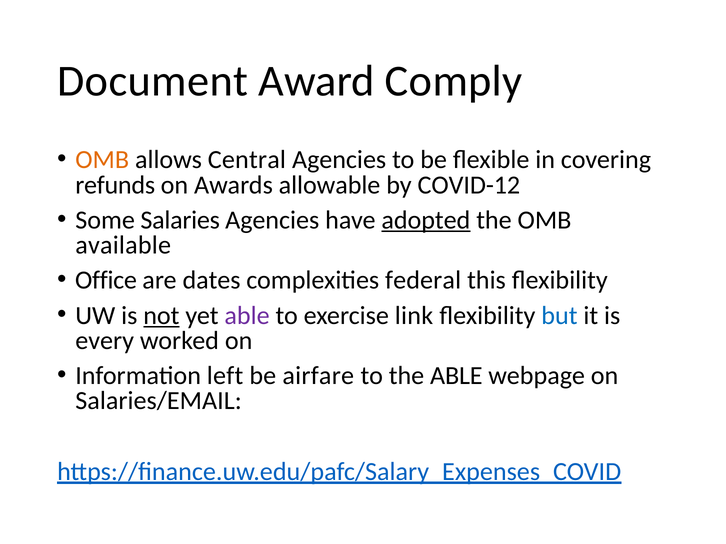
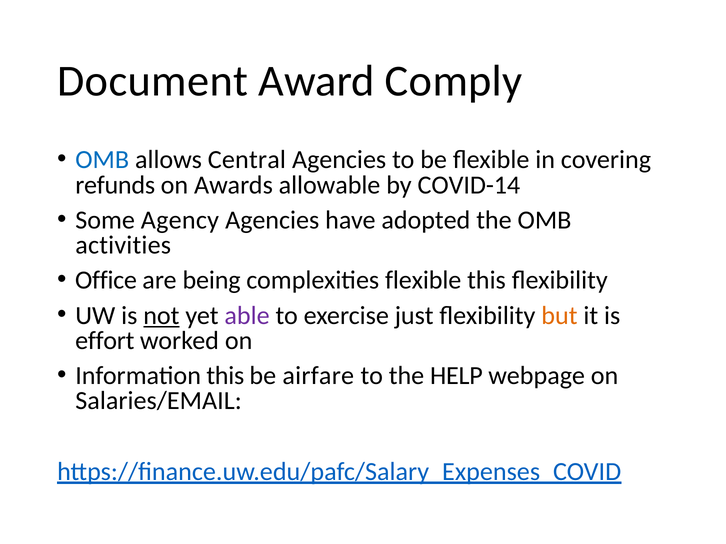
OMB colour: orange -> blue (102, 160)
COVID-12: COVID-12 -> COVID-14 (469, 185)
Salaries: Salaries -> Agency (180, 220)
adopted underline: present -> none (426, 220)
available: available -> activities (123, 245)
dates: dates -> being (212, 281)
complexities federal: federal -> flexible (423, 281)
link: link -> just (414, 316)
but colour: blue -> orange (559, 316)
every: every -> effort (105, 341)
Information left: left -> this (225, 376)
the ABLE: ABLE -> HELP (456, 376)
